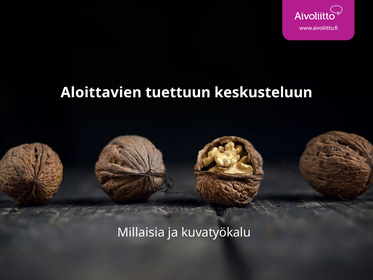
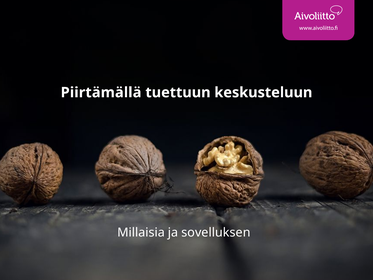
Aloittavien: Aloittavien -> Piirtämällä (101, 92)
kuvatyökalu: kuvatyökalu -> sovelluksen (216, 232)
